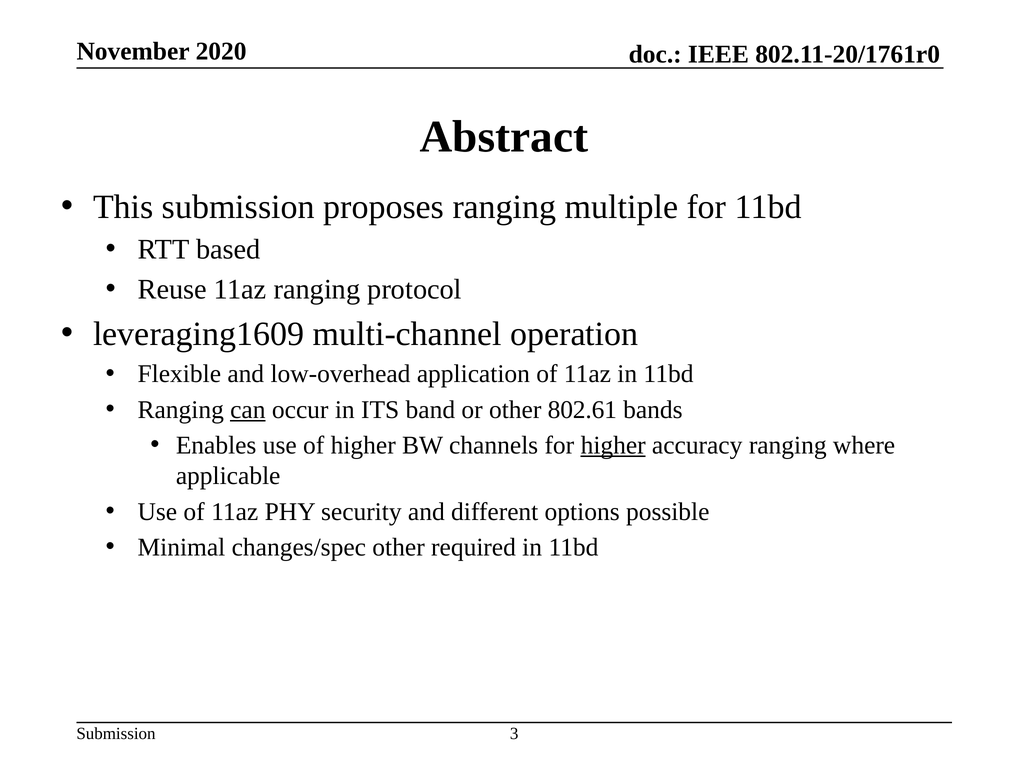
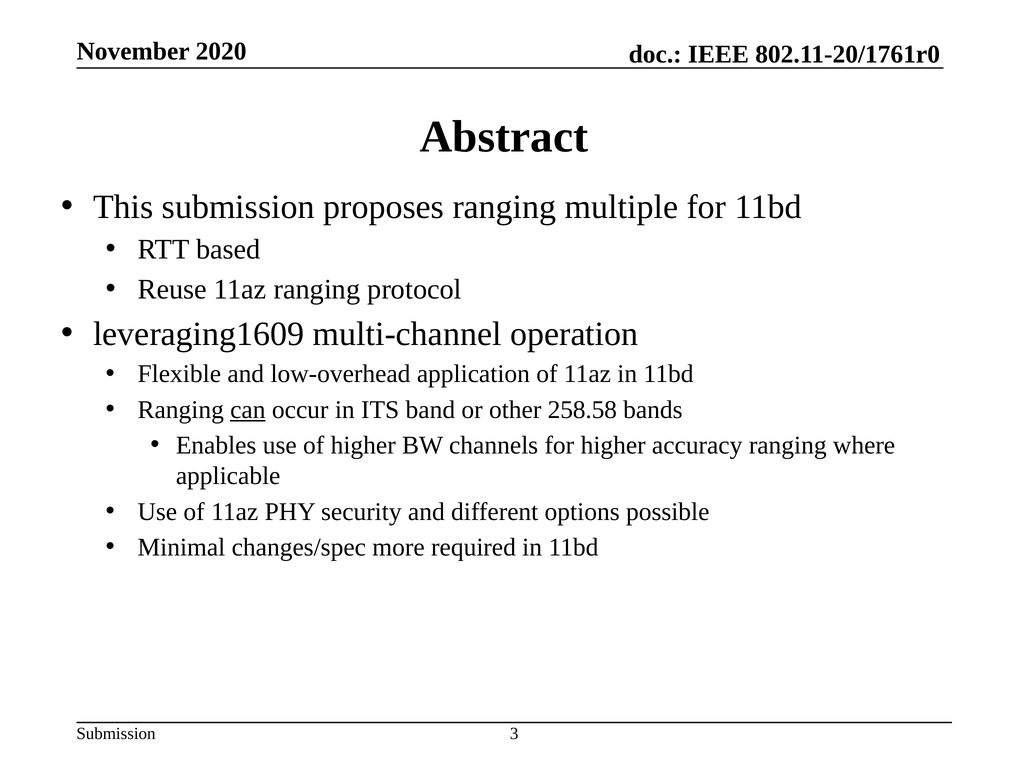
802.61: 802.61 -> 258.58 (582, 410)
higher underline: present -> none (613, 445)
changes/spec other: other -> more (399, 547)
